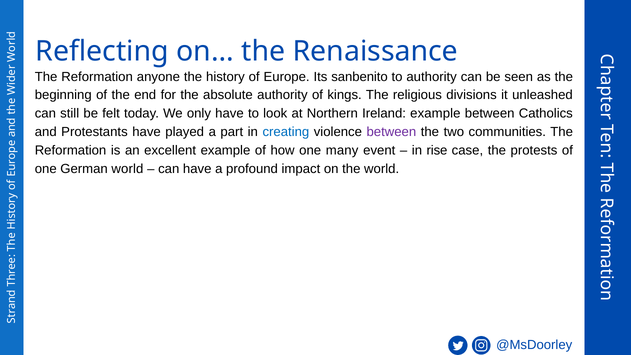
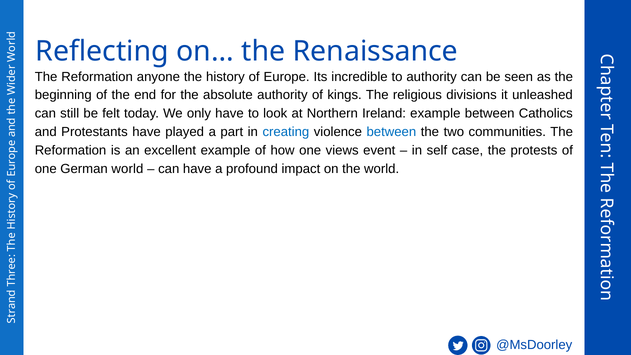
sanbenito: sanbenito -> incredible (359, 77)
between colour: purple -> blue (391, 132)
many: many -> views (342, 150)
rise: rise -> self (437, 150)
